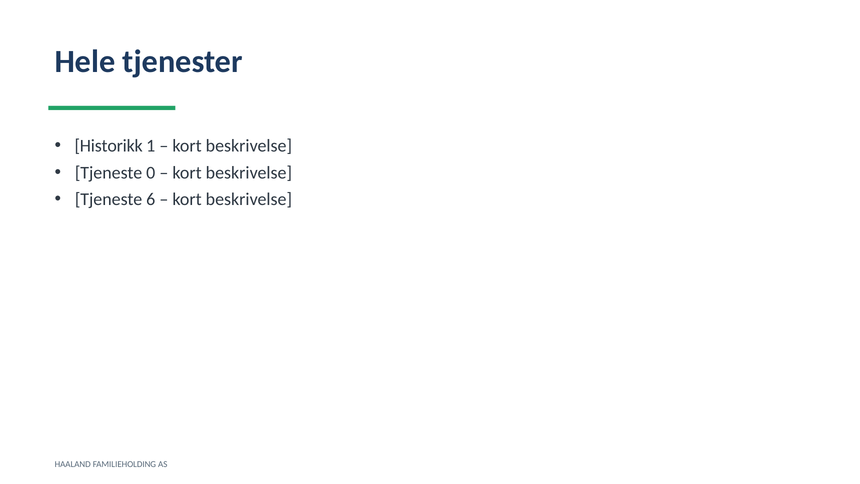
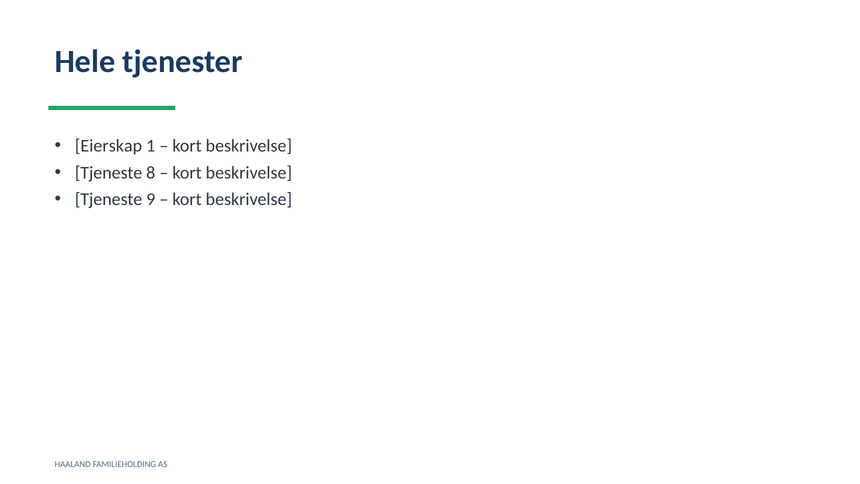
Historikk: Historikk -> Eierskap (109, 146)
0: 0 -> 8 (151, 173)
6: 6 -> 9 (151, 199)
